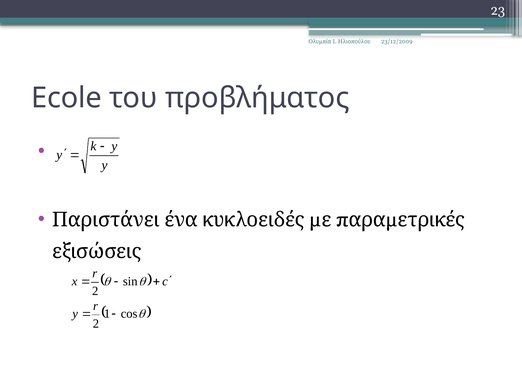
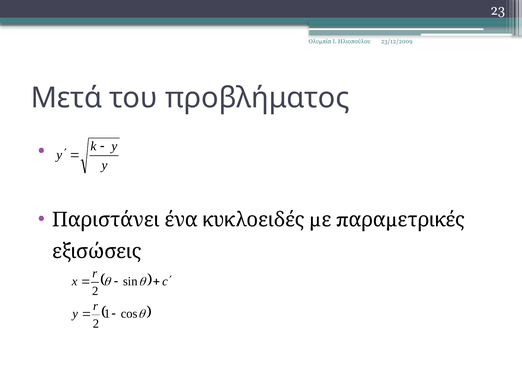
Ecole: Ecole -> Μετά (67, 98)
